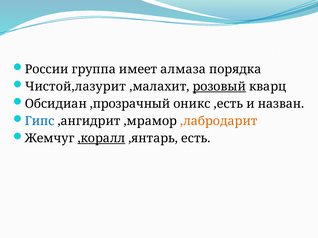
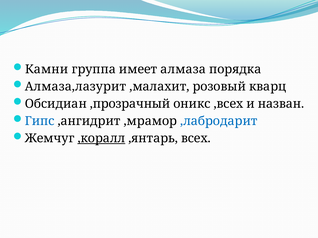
России: России -> Камни (47, 69)
Чистой,лазурит: Чистой,лазурит -> Алмаза,лазурит (75, 87)
розовый underline: present -> none (219, 87)
,есть: ,есть -> ,всех (228, 104)
,лабродарит colour: orange -> blue (219, 121)
есть: есть -> всех (196, 139)
